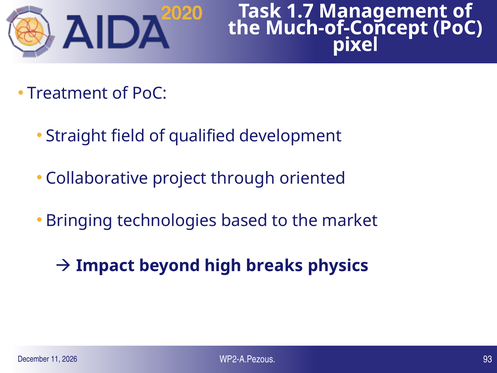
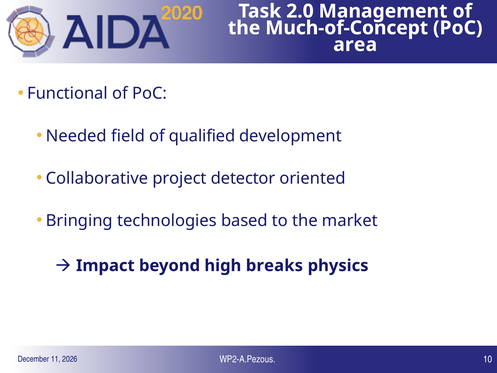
1.7: 1.7 -> 2.0 (300, 11)
pixel: pixel -> area (355, 45)
Treatment: Treatment -> Functional (67, 93)
Straight: Straight -> Needed (76, 136)
through: through -> detector (243, 178)
93: 93 -> 10 (488, 359)
